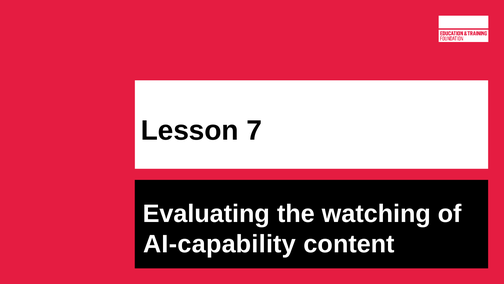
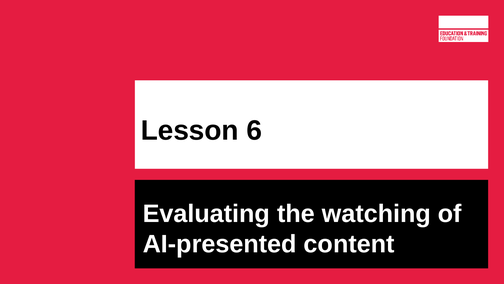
7: 7 -> 6 (254, 130)
AI-capability: AI-capability -> AI-presented (220, 244)
